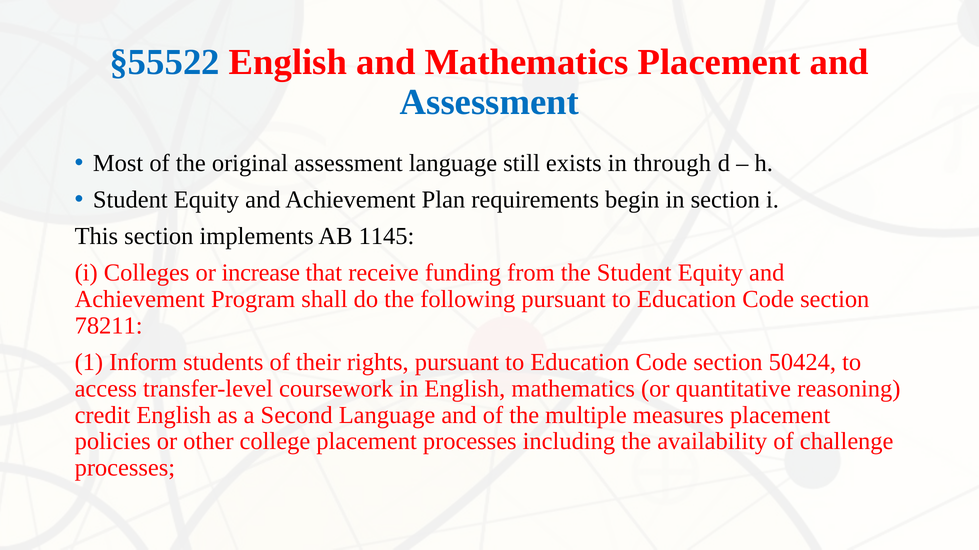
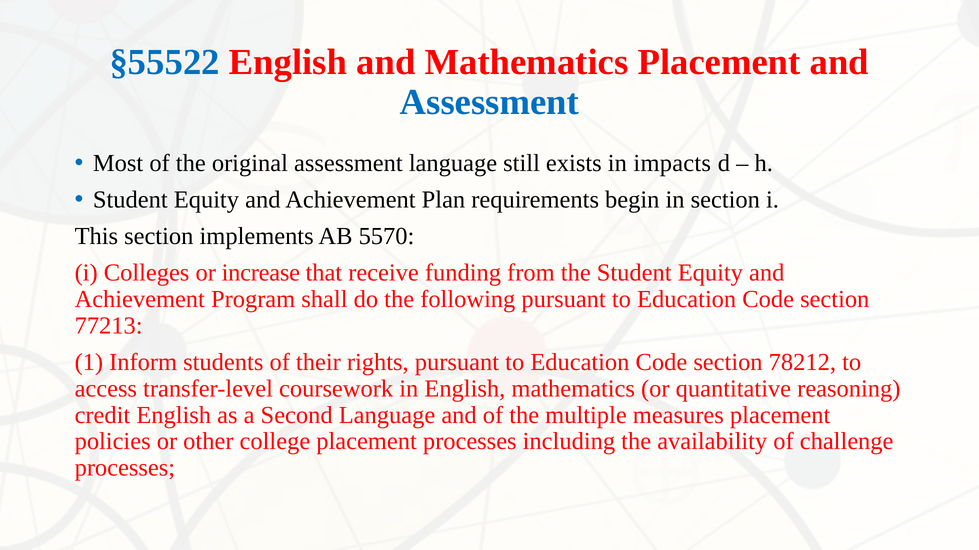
through: through -> impacts (672, 163)
1145: 1145 -> 5570 (387, 237)
78211: 78211 -> 77213 (109, 326)
50424: 50424 -> 78212 (802, 363)
